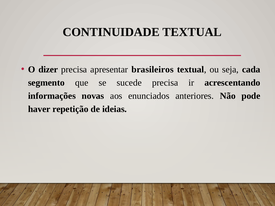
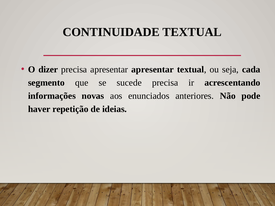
apresentar brasileiros: brasileiros -> apresentar (153, 70)
